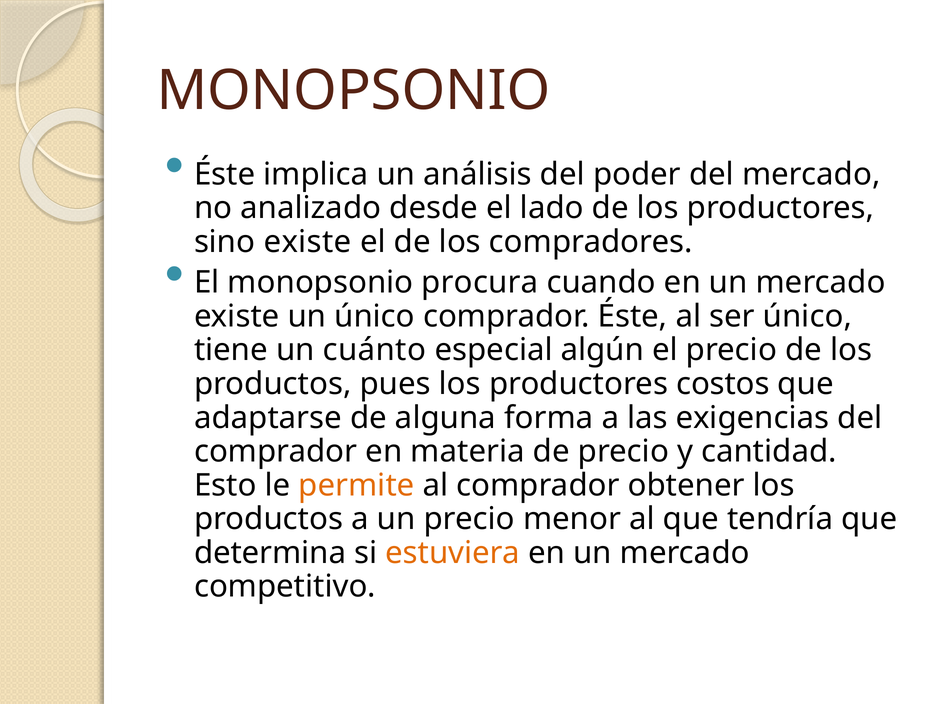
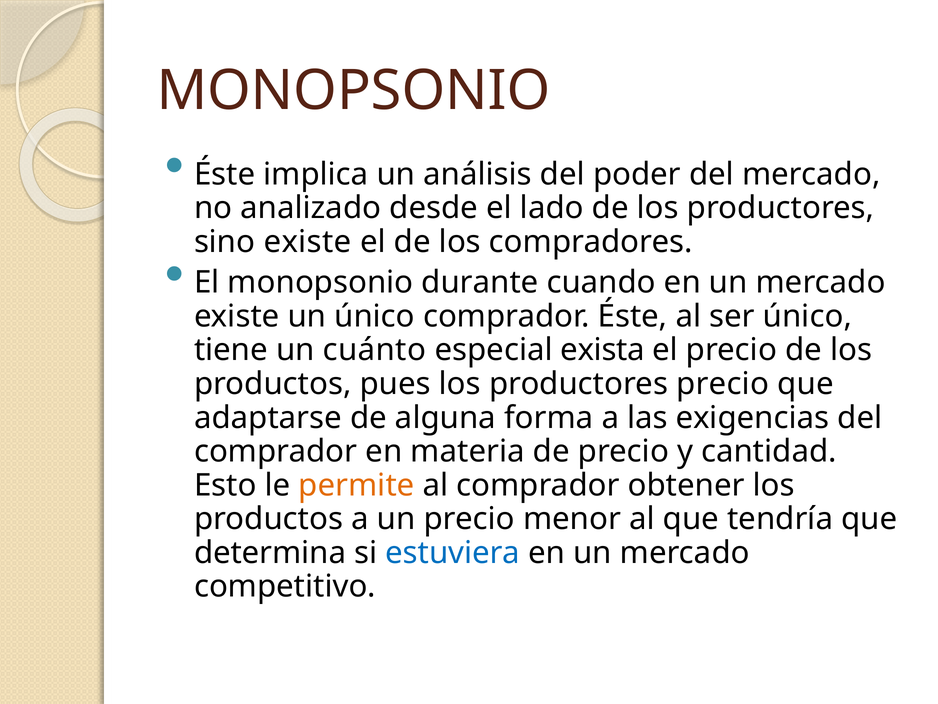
procura: procura -> durante (480, 282)
algún: algún -> exista (603, 350)
productores costos: costos -> precio (723, 384)
estuviera colour: orange -> blue (453, 552)
